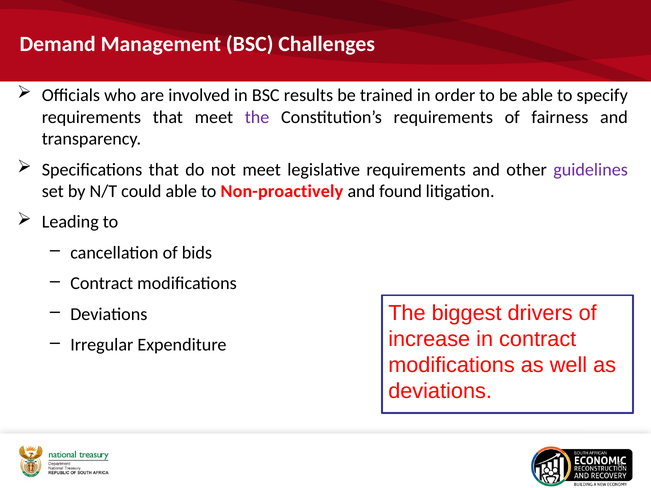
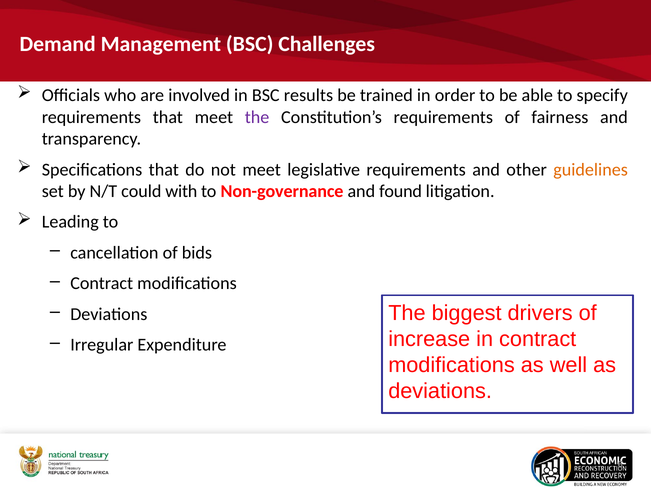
guidelines colour: purple -> orange (591, 170)
could able: able -> with (181, 191)
Non-proactively: Non-proactively -> Non-governance (282, 191)
